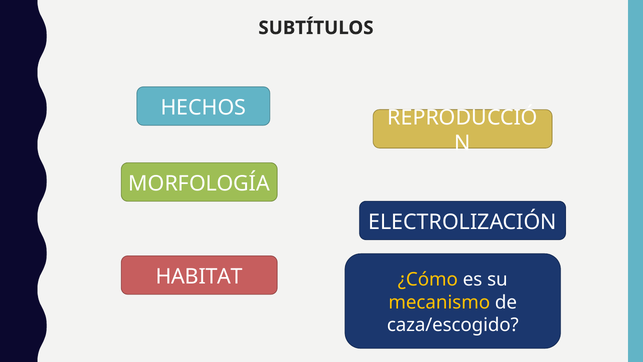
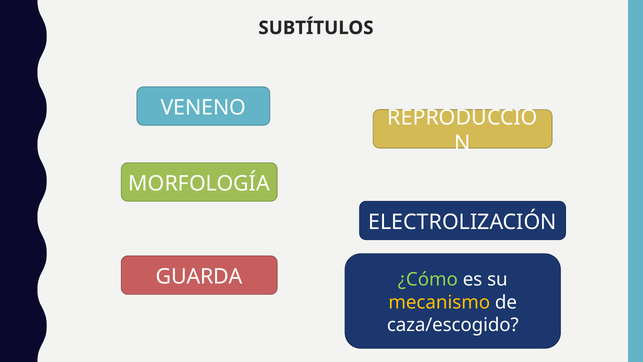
HECHOS: HECHOS -> VENENO (203, 107)
HABITAT: HABITAT -> GUARDA (199, 276)
¿Cómo colour: yellow -> light green (428, 280)
